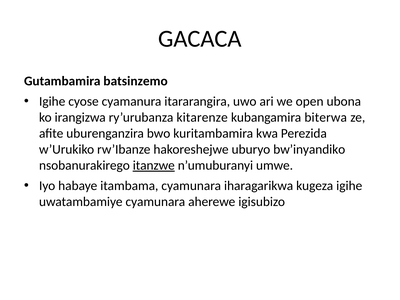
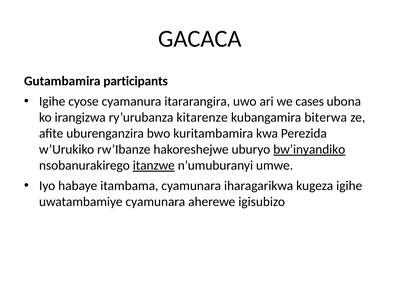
batsinzemo: batsinzemo -> participants (136, 81)
open: open -> cases (310, 101)
bw’inyandiko underline: none -> present (309, 149)
